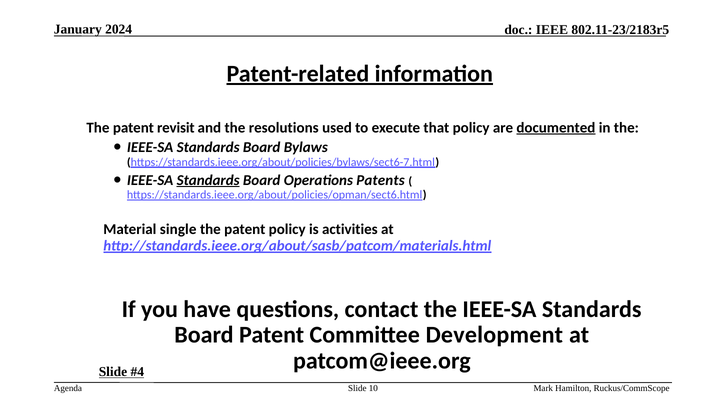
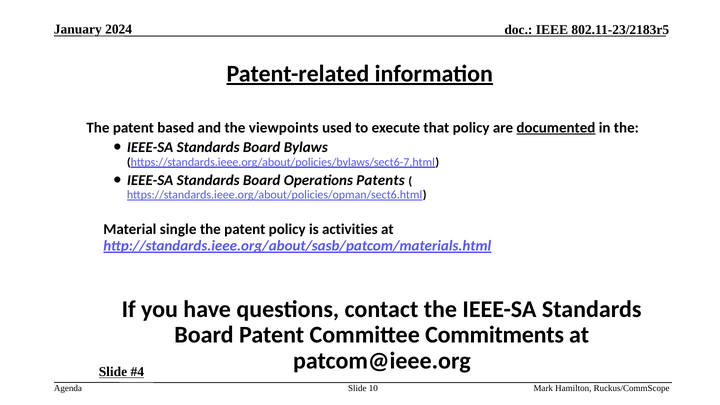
revisit: revisit -> based (176, 128)
resolutions: resolutions -> viewpoints (284, 128)
Standards underline: present -> none (208, 180)
Development: Development -> Commitments (495, 335)
